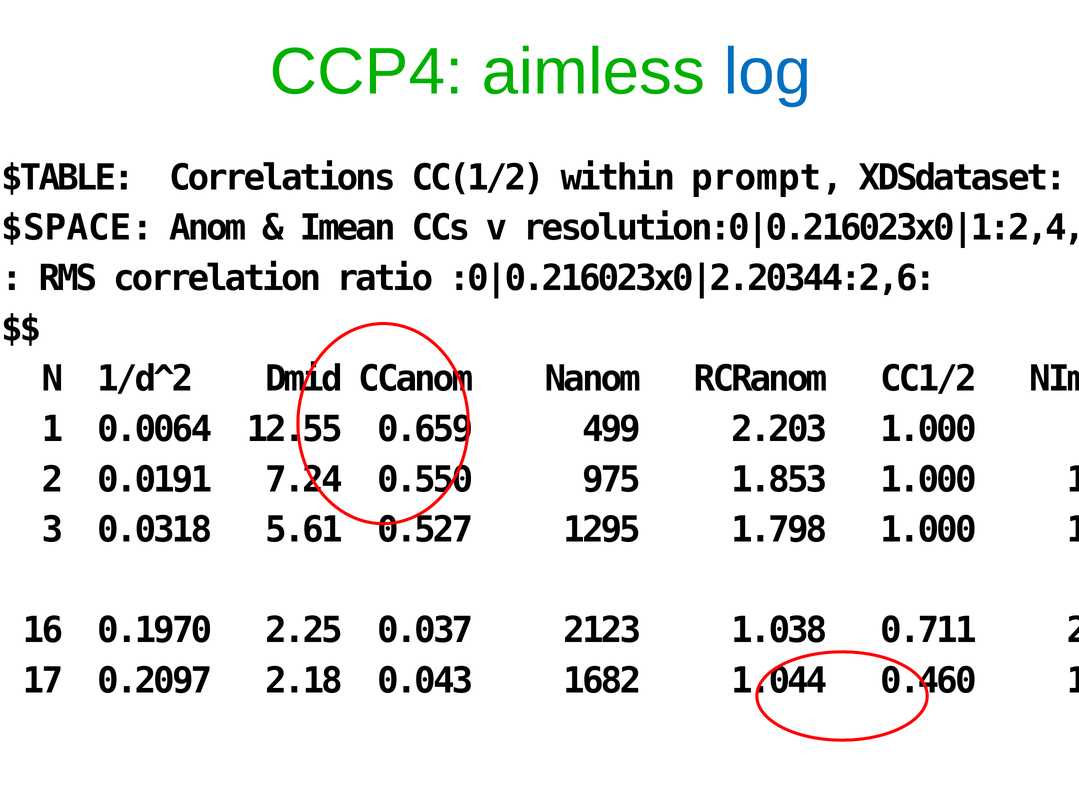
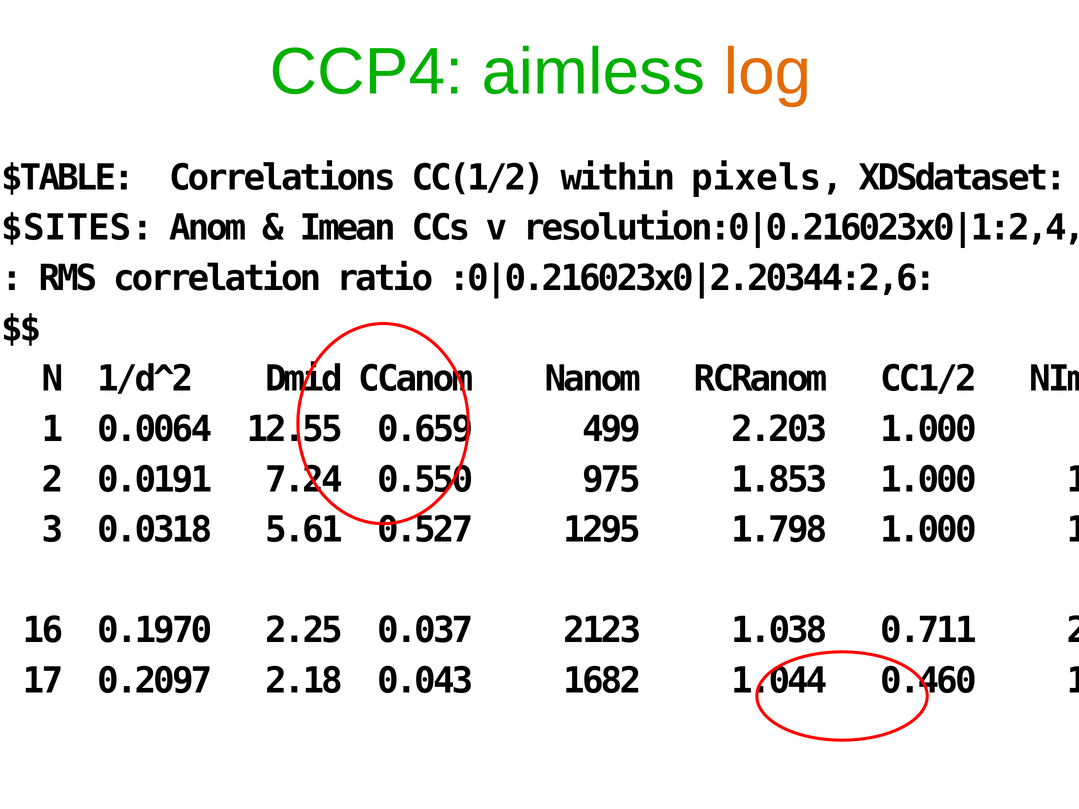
log colour: blue -> orange (768, 72)
prompt: prompt -> pixels (767, 178)
$SPACE: $SPACE -> $SITES (77, 228)
